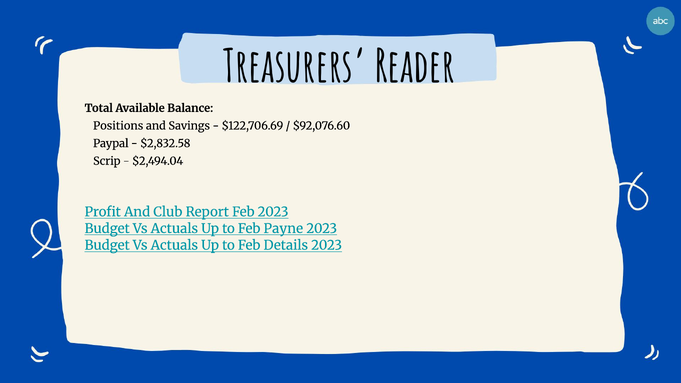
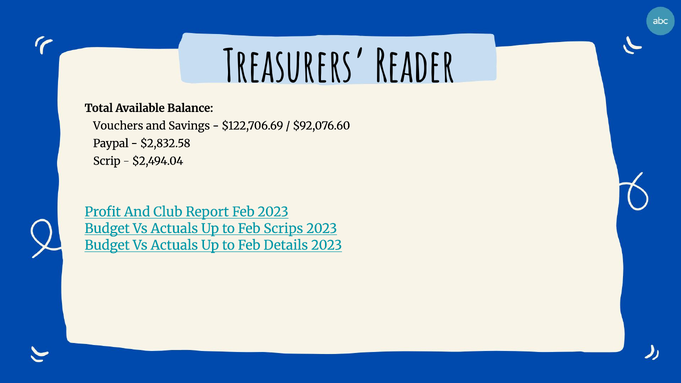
Positions: Positions -> Vouchers (118, 126)
Payne: Payne -> Scrips (283, 229)
